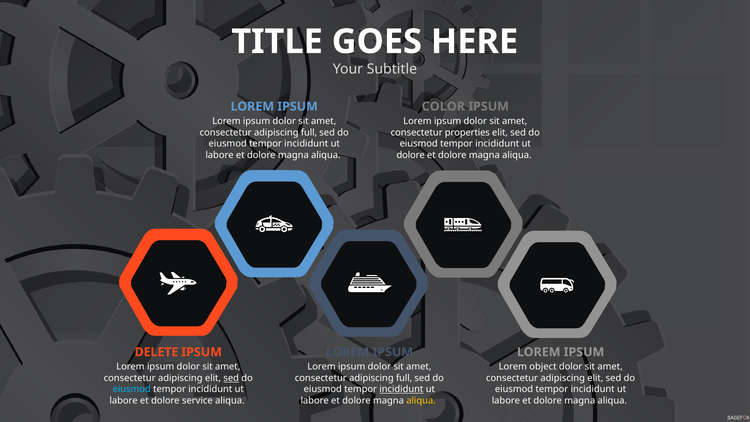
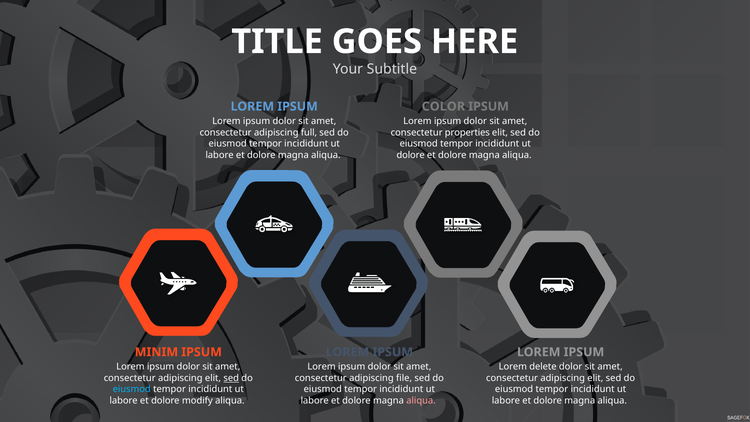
DELETE: DELETE -> MINIM (156, 352)
object: object -> delete (543, 367)
full: full -> file (404, 378)
incididunt underline: present -> none (401, 389)
service: service -> modify (197, 401)
aliqua colour: yellow -> pink (421, 401)
